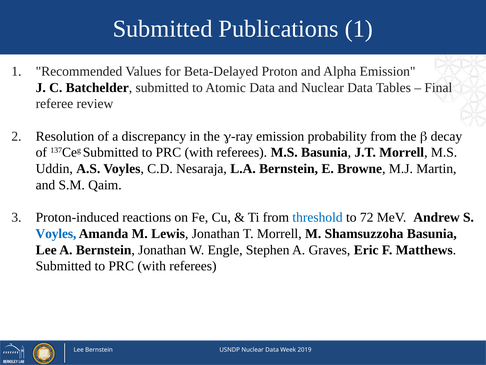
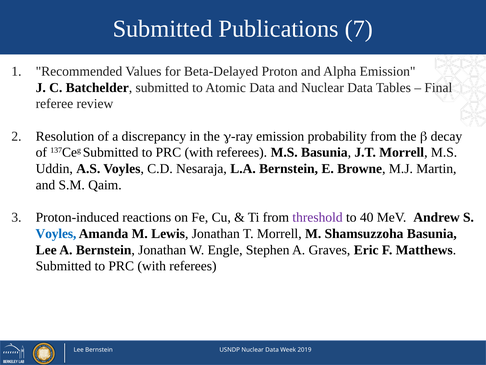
Publications 1: 1 -> 7 (359, 29)
threshold colour: blue -> purple (318, 217)
72: 72 -> 40 (367, 217)
